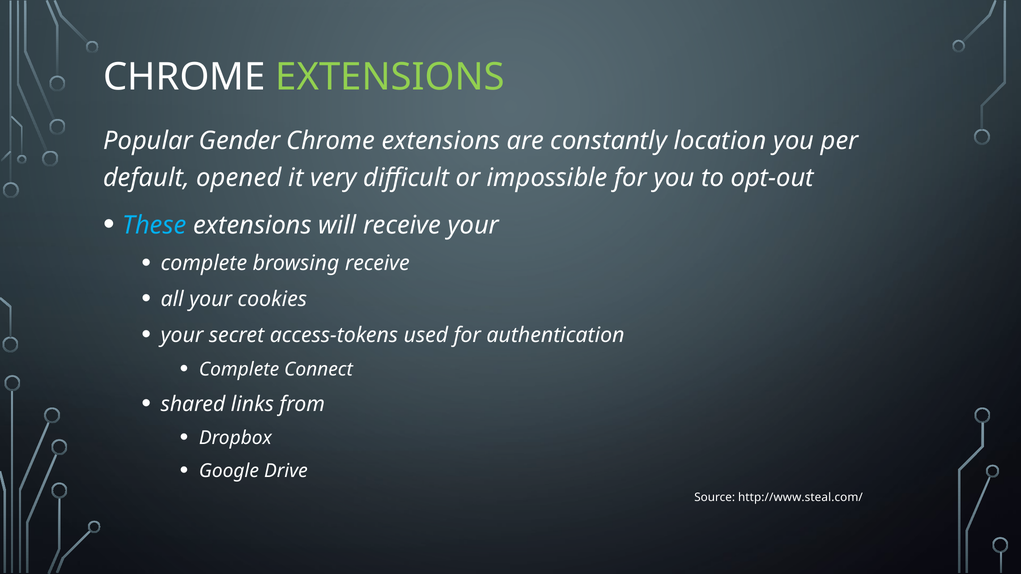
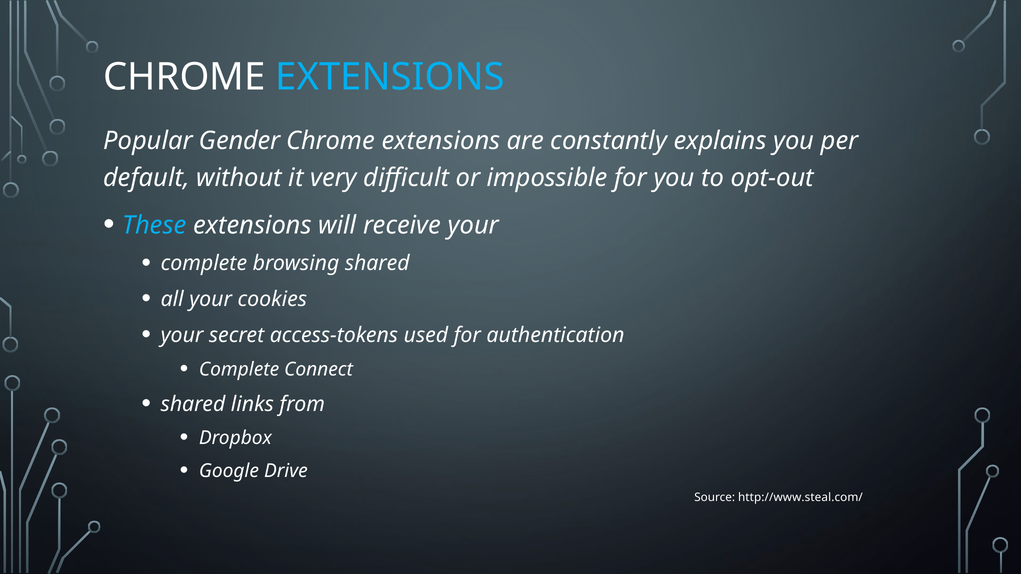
EXTENSIONS colour: light green -> light blue (390, 77)
location: location -> explains (720, 141)
opened: opened -> without (239, 178)
browsing receive: receive -> shared (377, 263)
